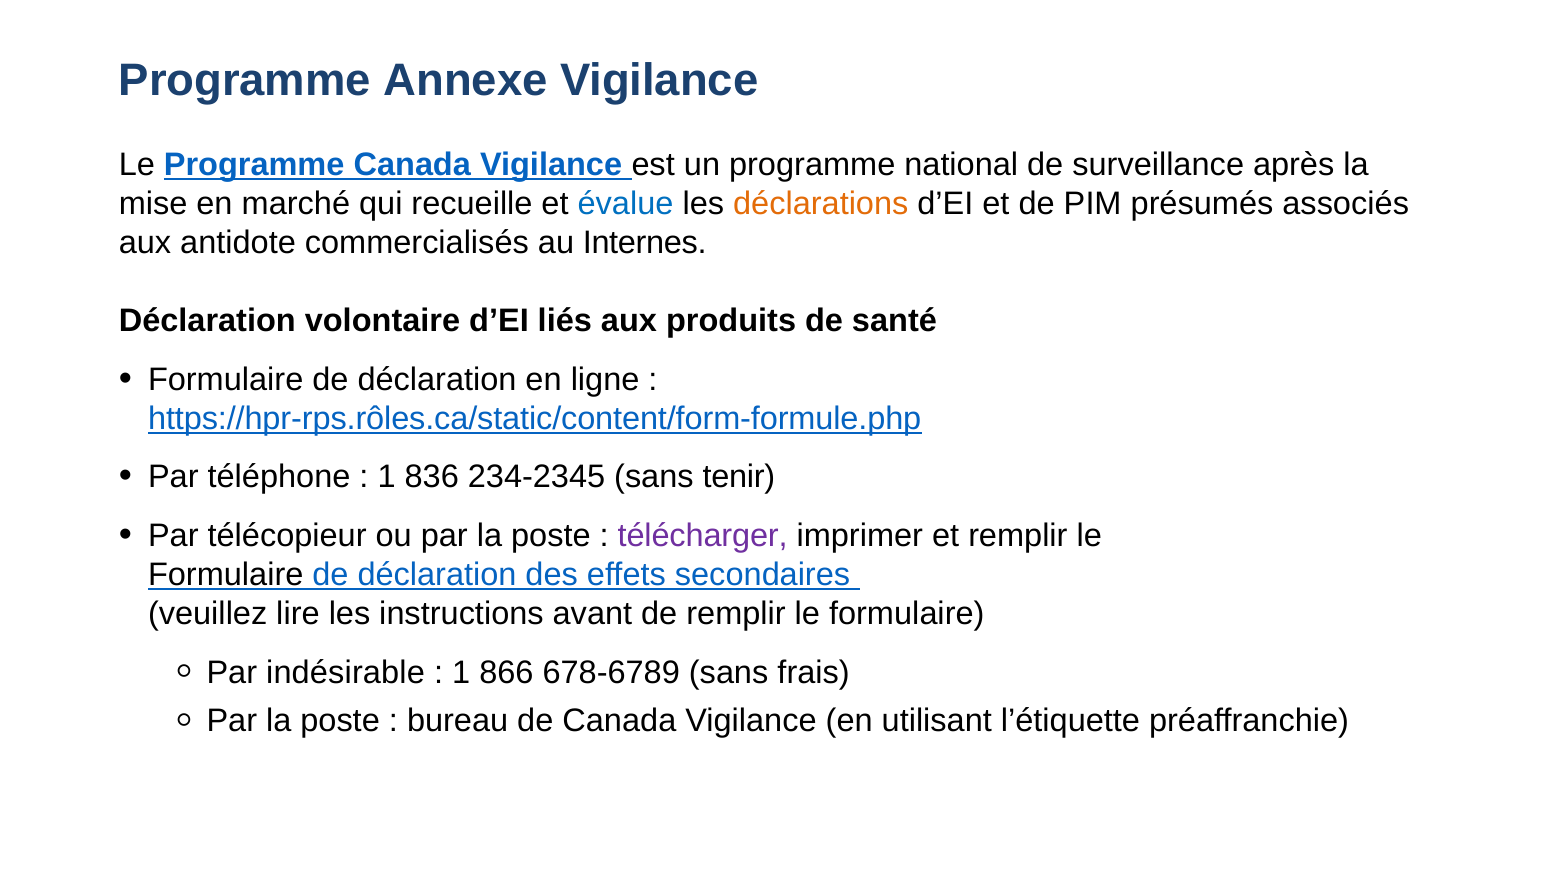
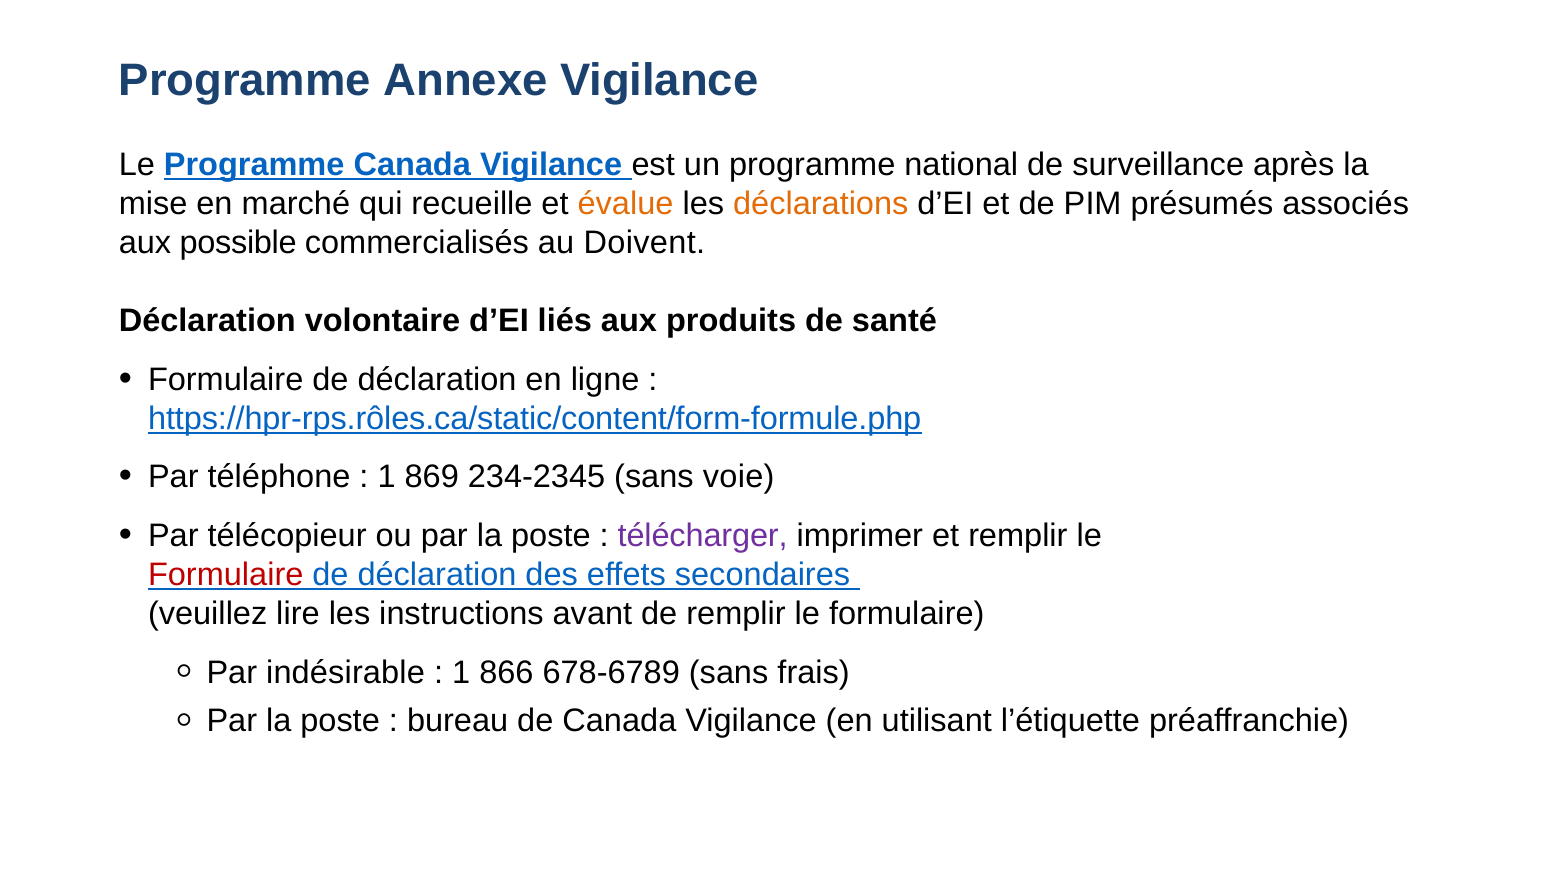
évalue colour: blue -> orange (626, 204)
antidote: antidote -> possible (238, 243)
Internes: Internes -> Doivent (644, 243)
836: 836 -> 869 (432, 477)
tenir: tenir -> voie (739, 477)
Formulaire colour: black -> red (226, 575)
